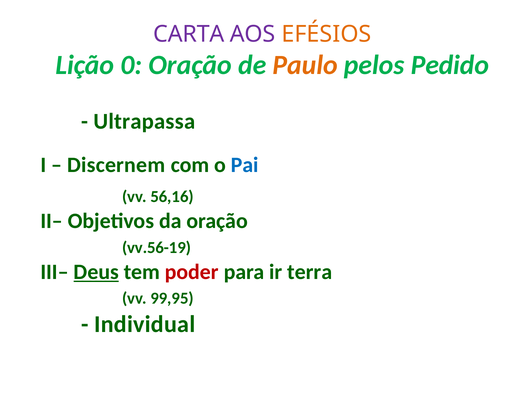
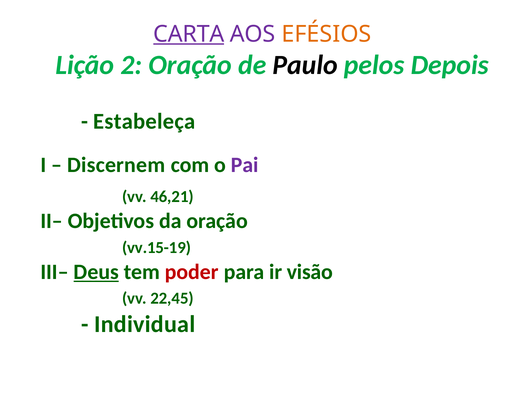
CARTA underline: none -> present (189, 34)
0: 0 -> 2 (131, 65)
Paulo colour: orange -> black (305, 65)
Pedido: Pedido -> Depois (450, 65)
Ultrapassa: Ultrapassa -> Estabeleça (144, 121)
Pai colour: blue -> purple (245, 165)
56,16: 56,16 -> 46,21 (172, 197)
vv.56-19: vv.56-19 -> vv.15-19 (157, 247)
terra: terra -> visão (310, 272)
99,95: 99,95 -> 22,45 (172, 298)
